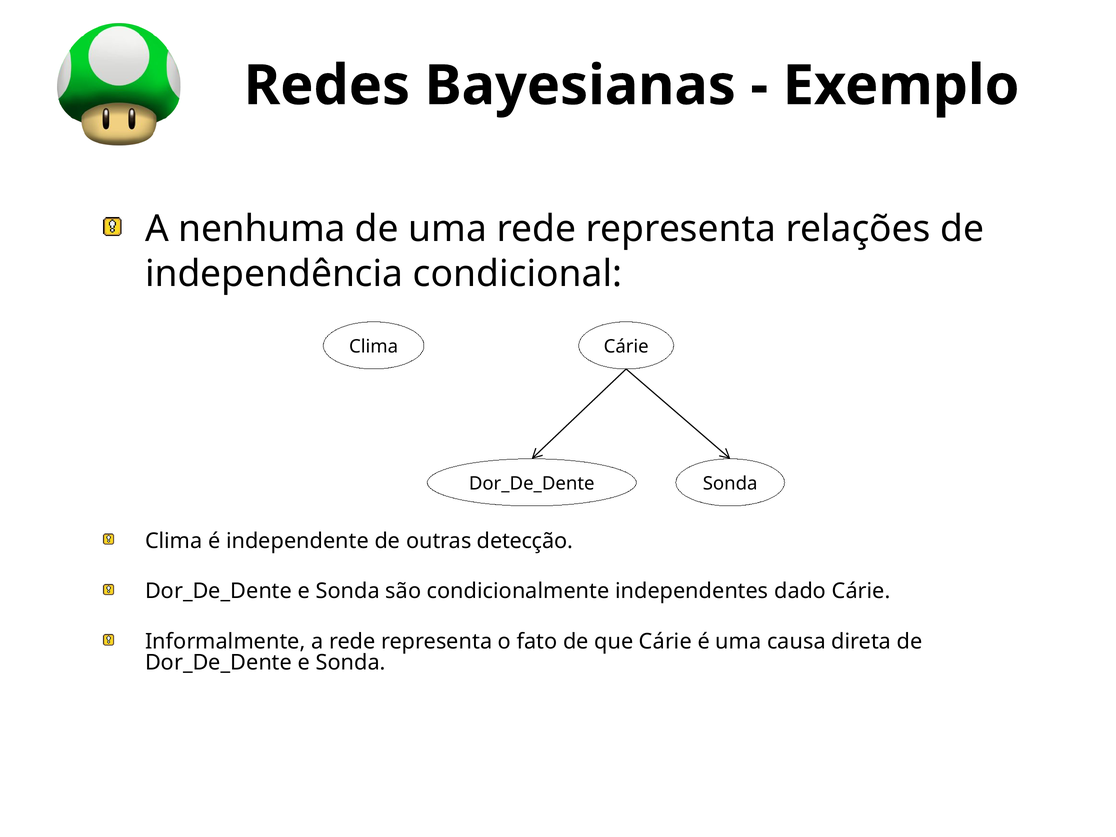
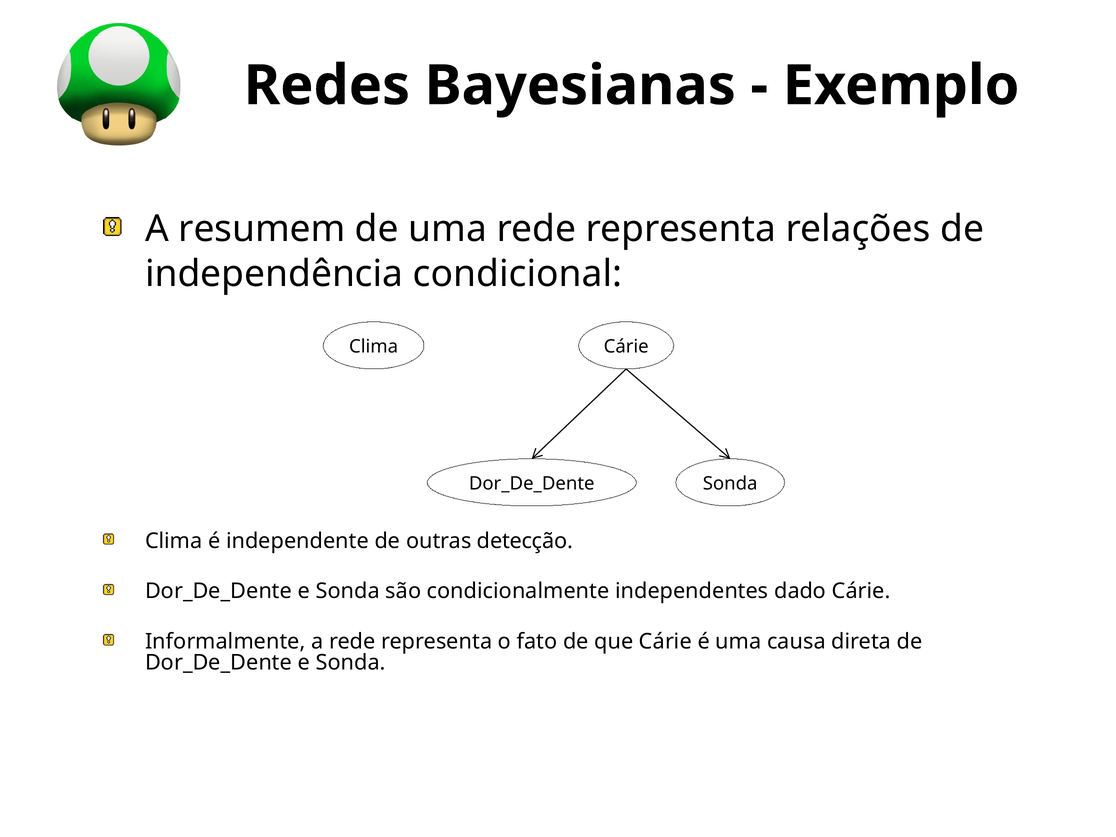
nenhuma: nenhuma -> resumem (262, 229)
